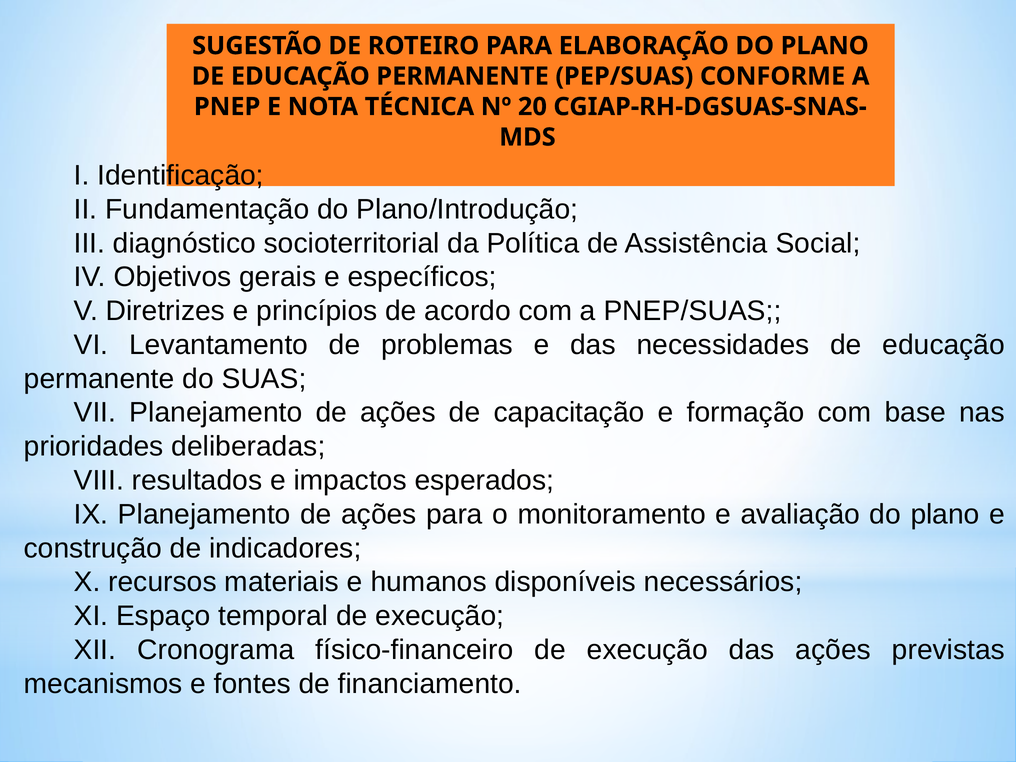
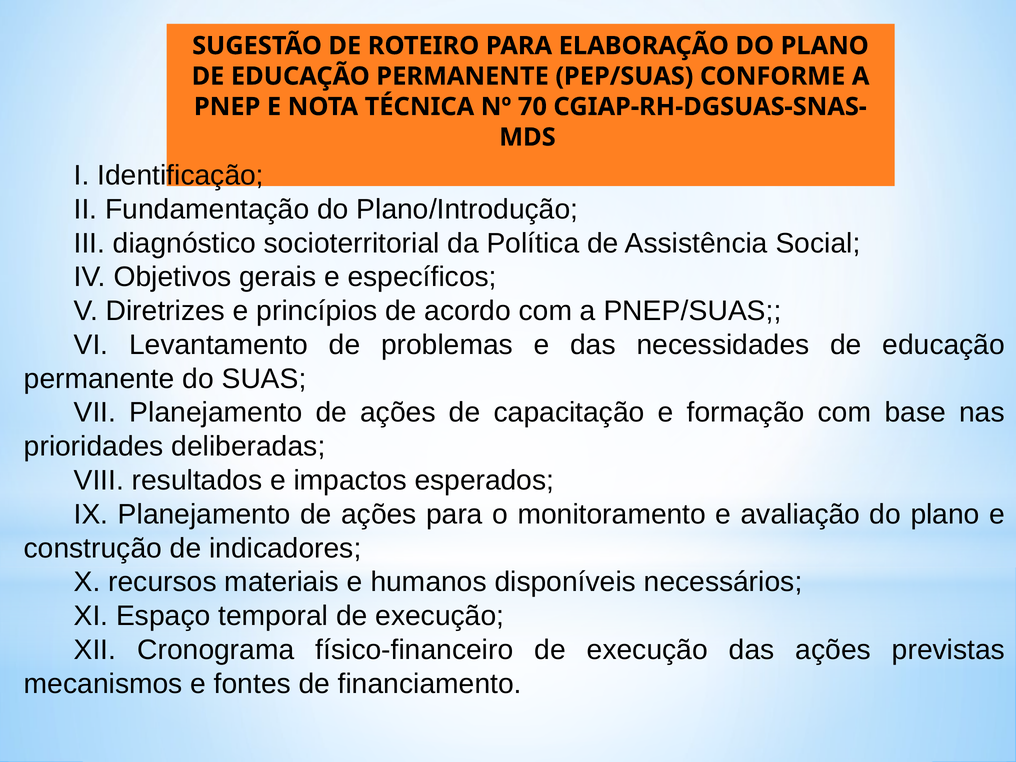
20: 20 -> 70 (532, 107)
